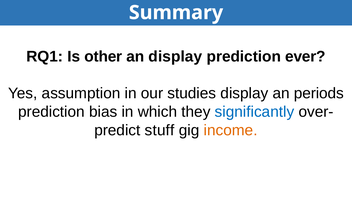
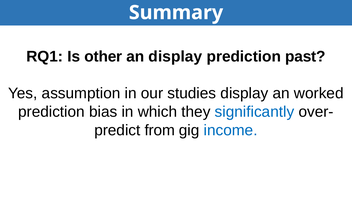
ever: ever -> past (305, 56)
periods: periods -> worked (319, 93)
stuff: stuff -> from (160, 130)
income colour: orange -> blue (231, 130)
